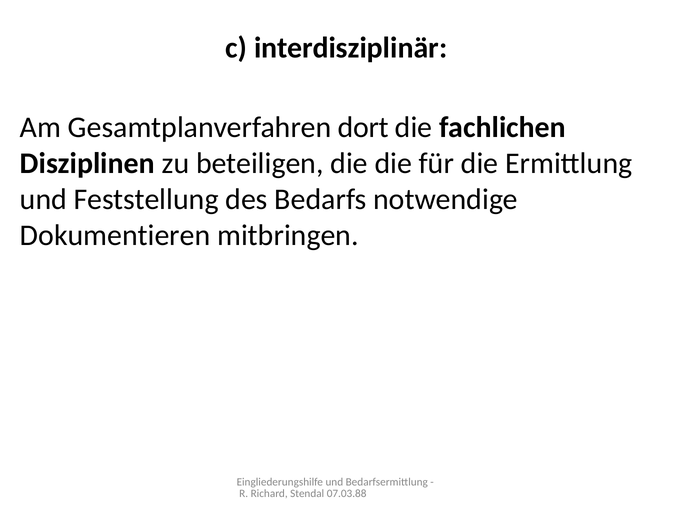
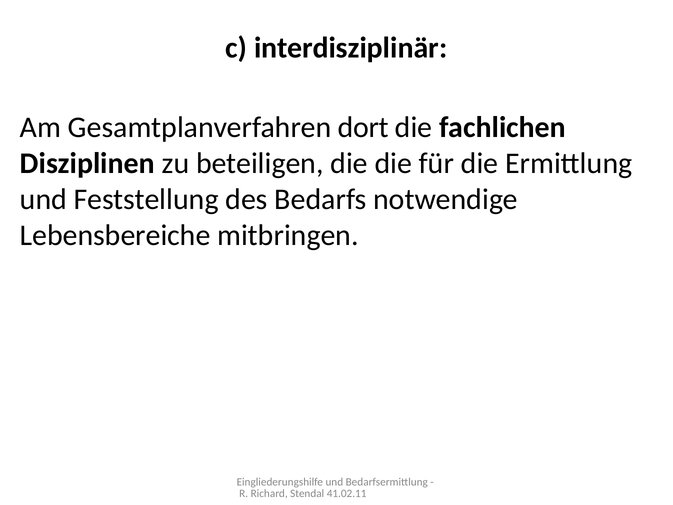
Dokumentieren: Dokumentieren -> Lebensbereiche (115, 235)
07.03.88: 07.03.88 -> 41.02.11 (347, 493)
